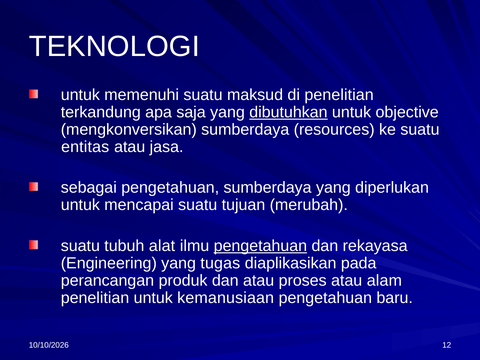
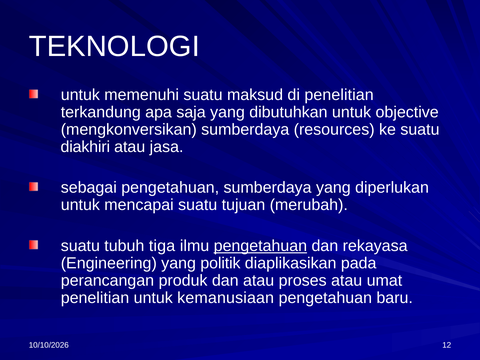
dibutuhkan underline: present -> none (288, 112)
entitas: entitas -> diakhiri (85, 147)
alat: alat -> tiga (162, 246)
tugas: tugas -> politik (220, 263)
alam: alam -> umat (384, 280)
